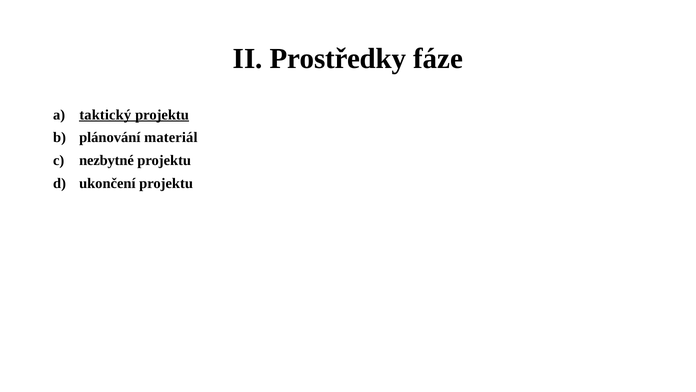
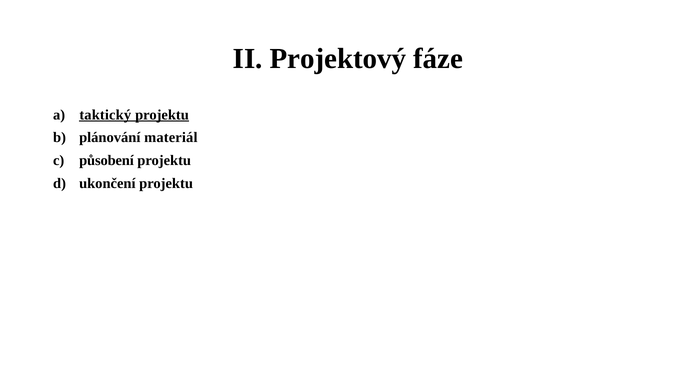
Prostředky: Prostředky -> Projektový (338, 58)
nezbytné: nezbytné -> působení (106, 160)
